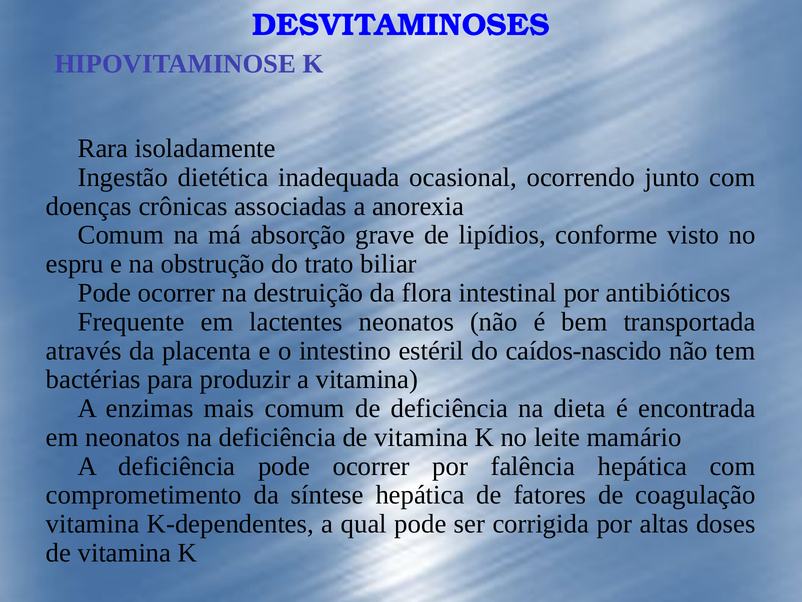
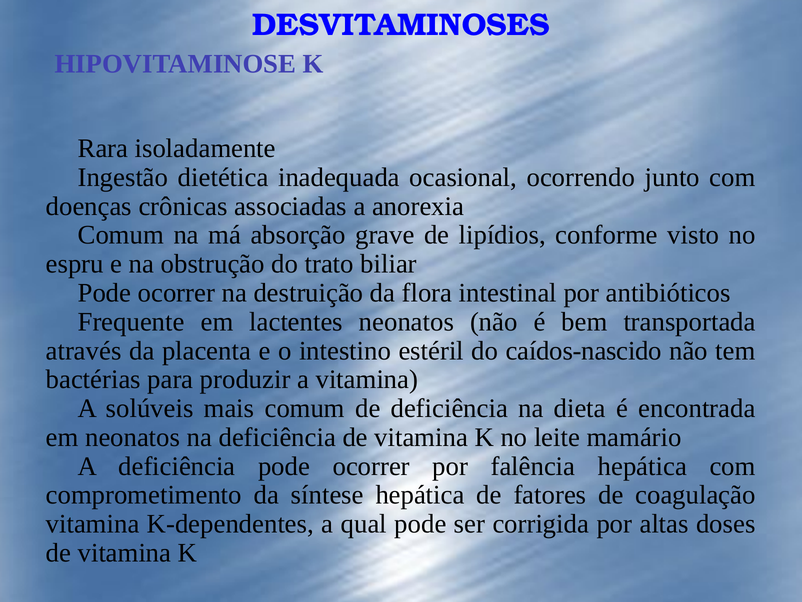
enzimas: enzimas -> solúveis (150, 408)
